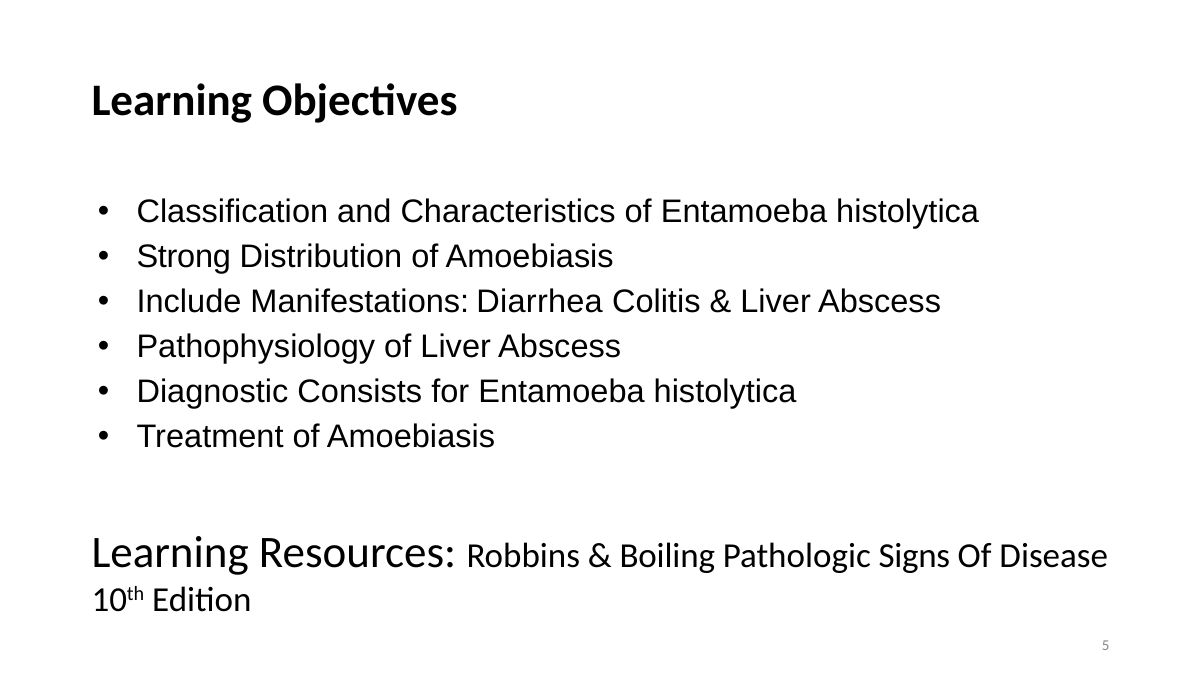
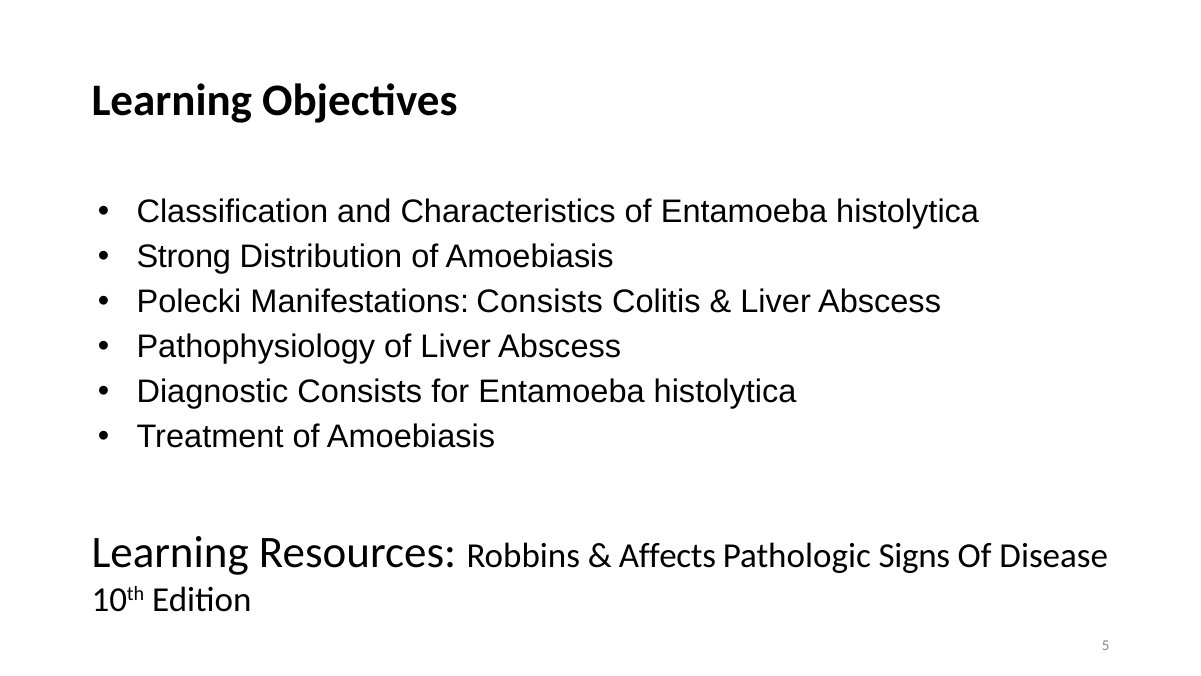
Include: Include -> Polecki (189, 302)
Manifestations Diarrhea: Diarrhea -> Consists (540, 302)
Boiling: Boiling -> Affects (667, 555)
